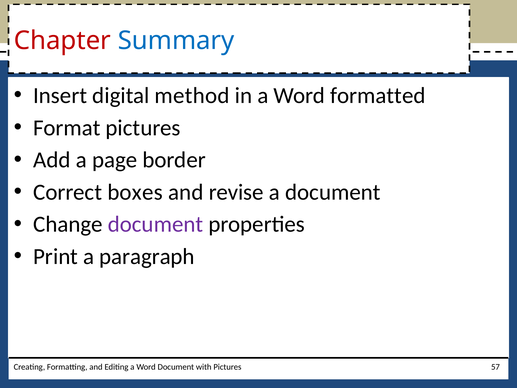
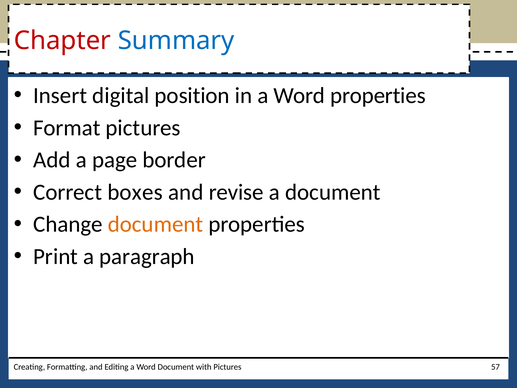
method: method -> position (192, 96)
Word formatted: formatted -> properties (378, 96)
document colour: purple -> orange (155, 224)
